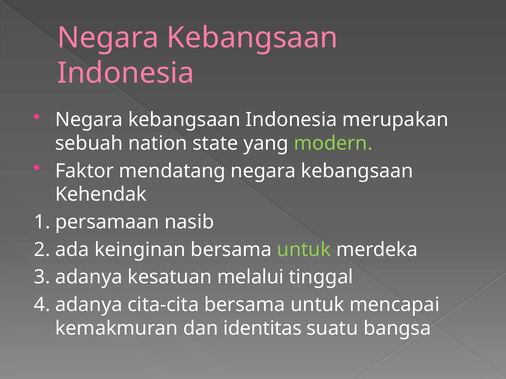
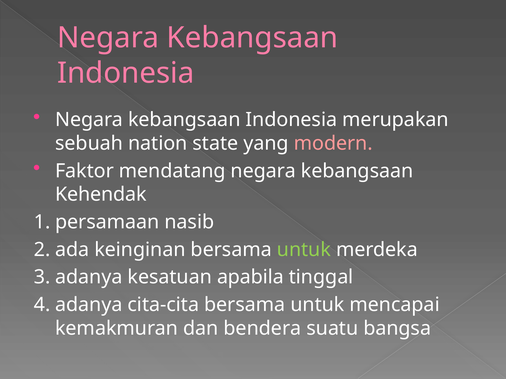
modern colour: light green -> pink (333, 144)
melalui: melalui -> apabila (250, 277)
identitas: identitas -> bendera (262, 329)
